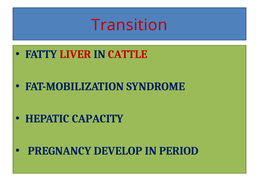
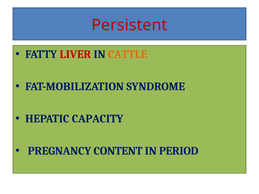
Transition: Transition -> Persistent (129, 25)
CATTLE colour: red -> orange (128, 54)
DEVELOP: DEVELOP -> CONTENT (118, 151)
